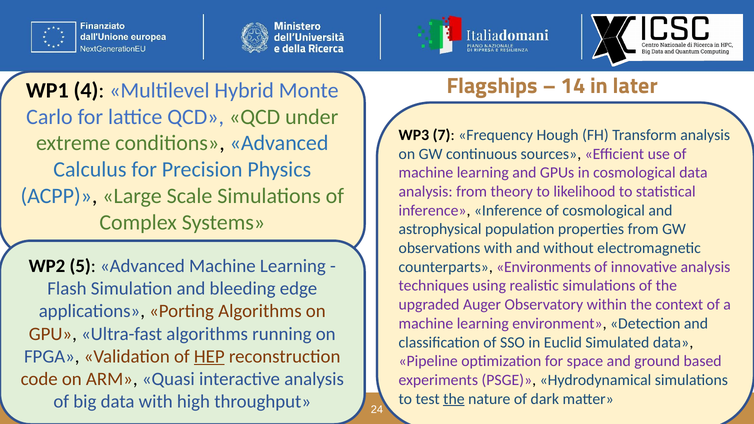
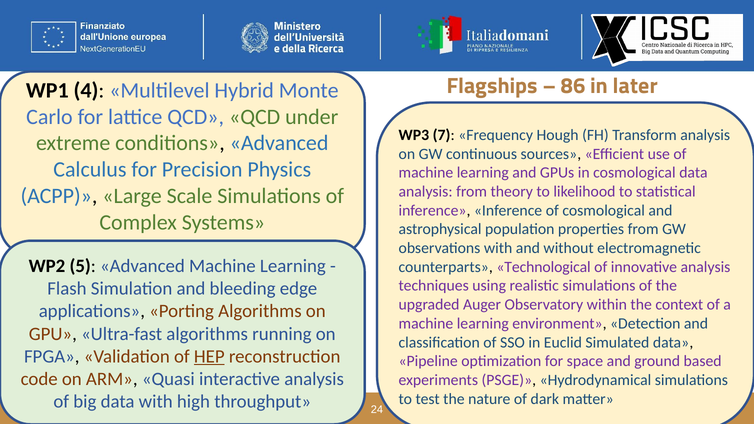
14: 14 -> 86 (573, 86)
Environments: Environments -> Technological (544, 267)
the underline: present -> none (454, 399)
